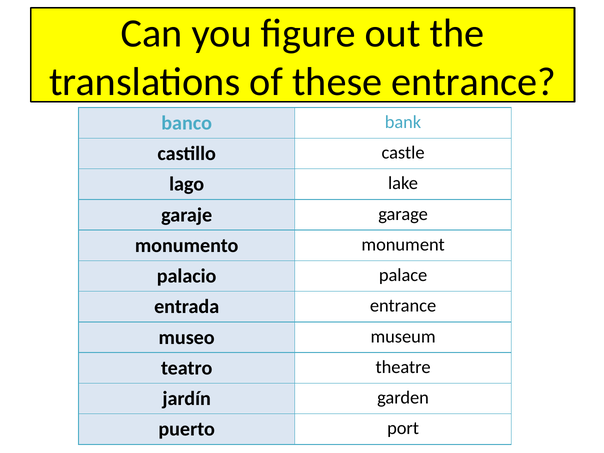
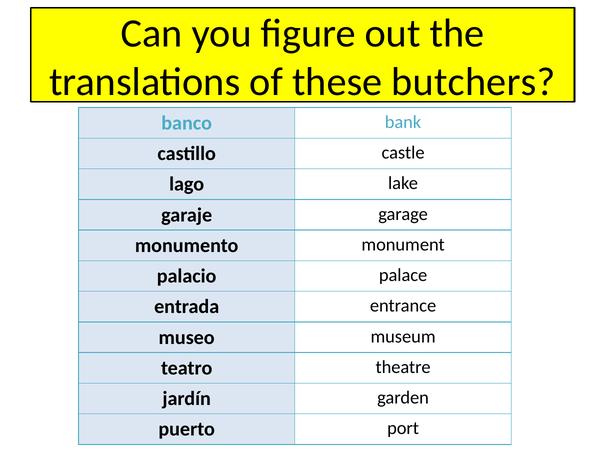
these entrance: entrance -> butchers (473, 82)
